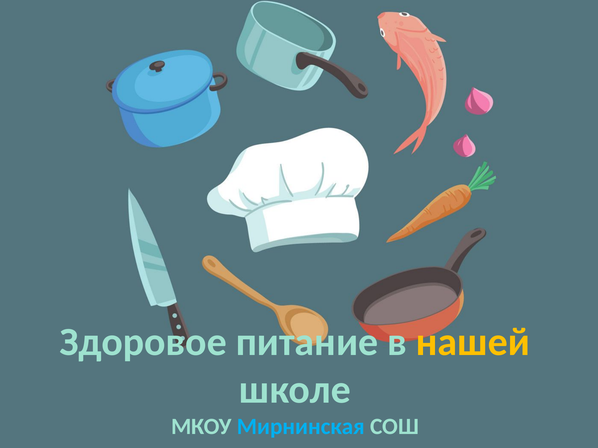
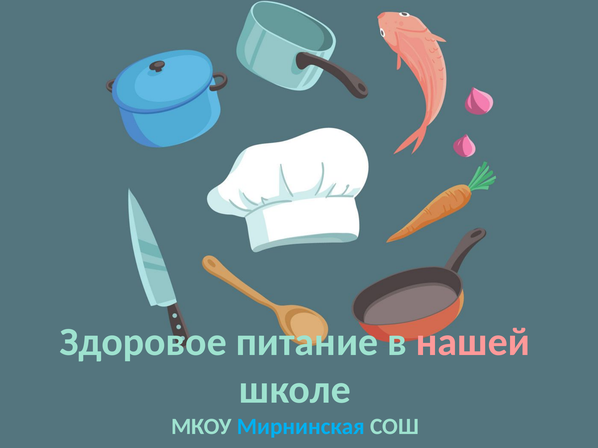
нашей colour: yellow -> pink (473, 342)
